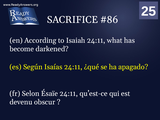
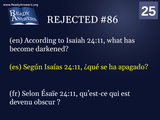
SACRIFICE: SACRIFICE -> REJECTED (72, 20)
